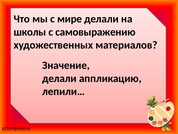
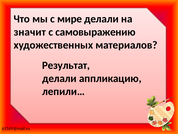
школы: школы -> значит (30, 32)
Значение: Значение -> Результат (66, 65)
